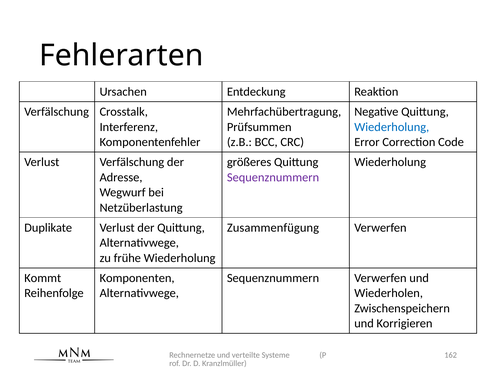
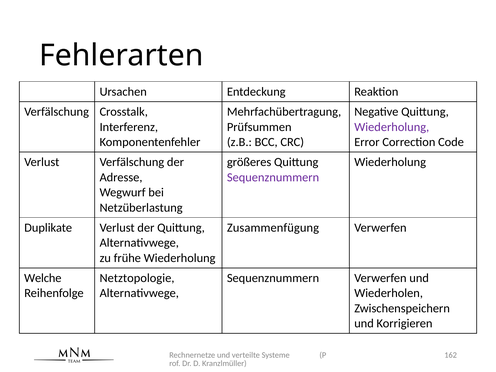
Wiederholung colour: blue -> purple (392, 127)
Kommt: Kommt -> Welche (43, 278)
Komponenten: Komponenten -> Netztopologie (137, 278)
